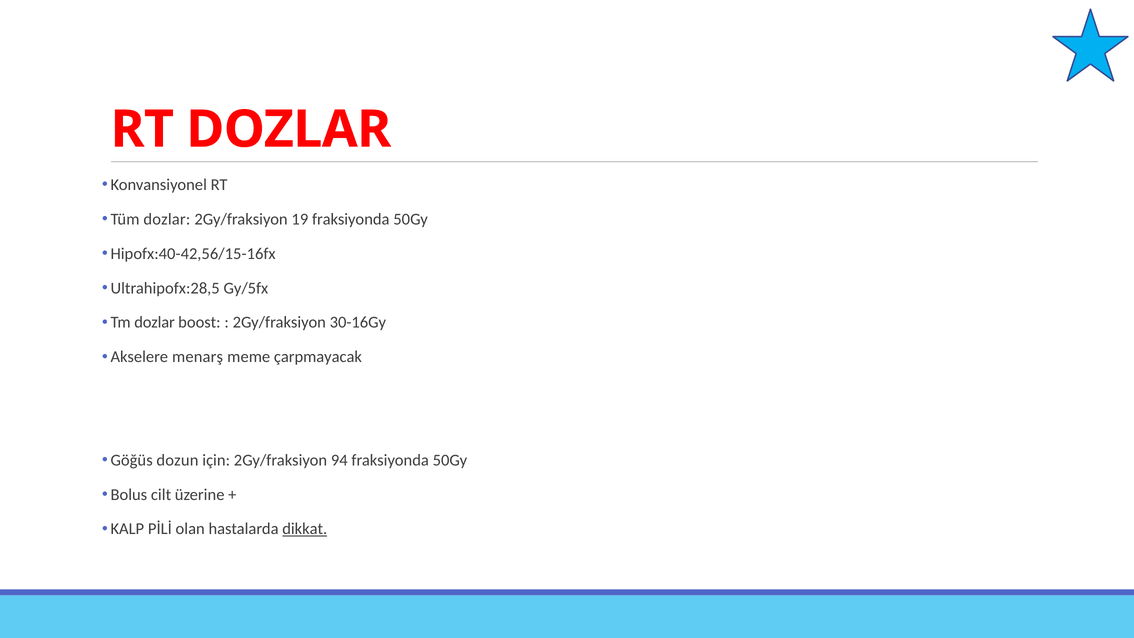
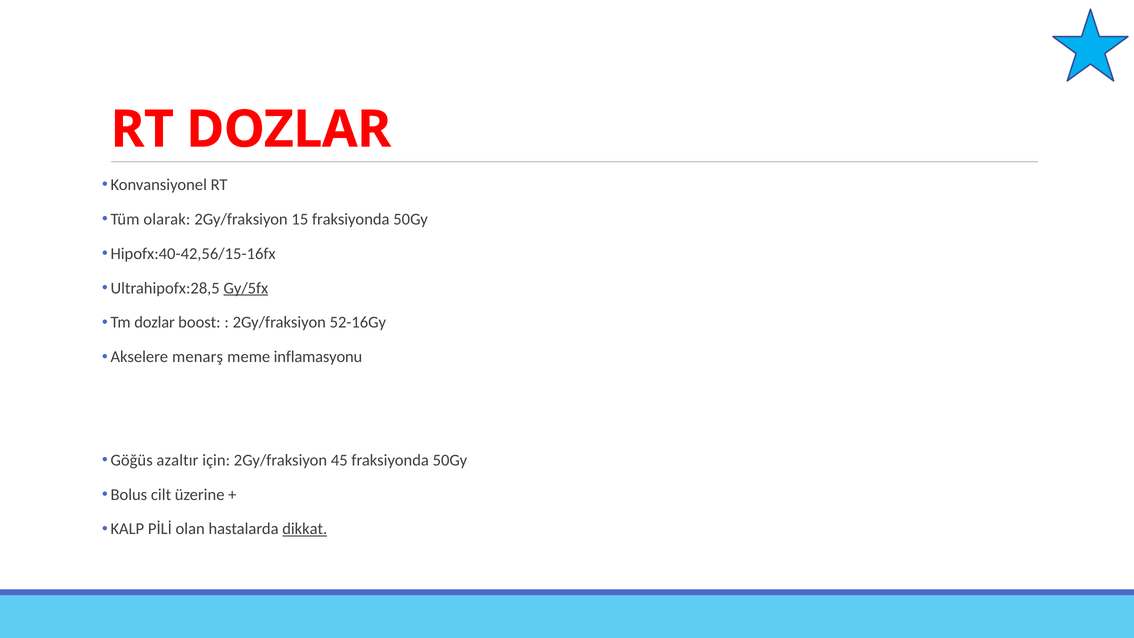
Tüm dozlar: dozlar -> olarak (167, 219)
19: 19 -> 15 (300, 219)
Gy/5fx underline: none -> present (246, 288)
30-16Gy: 30-16Gy -> 52-16Gy (358, 322)
çarpmayacak: çarpmayacak -> inflamasyonu (318, 357)
dozun: dozun -> azaltır (177, 460)
94: 94 -> 45 (339, 460)
